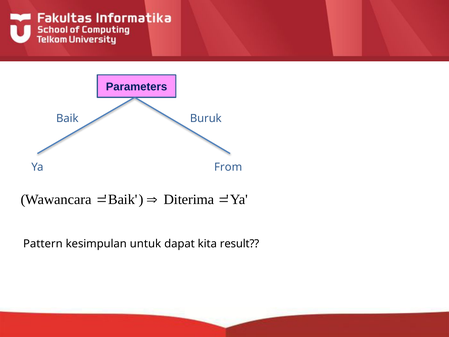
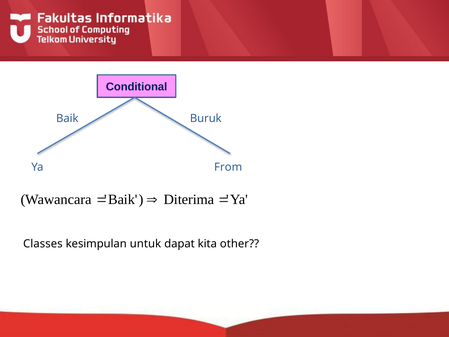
Parameters: Parameters -> Conditional (137, 87)
Pattern: Pattern -> Classes (43, 244)
result: result -> other (239, 244)
